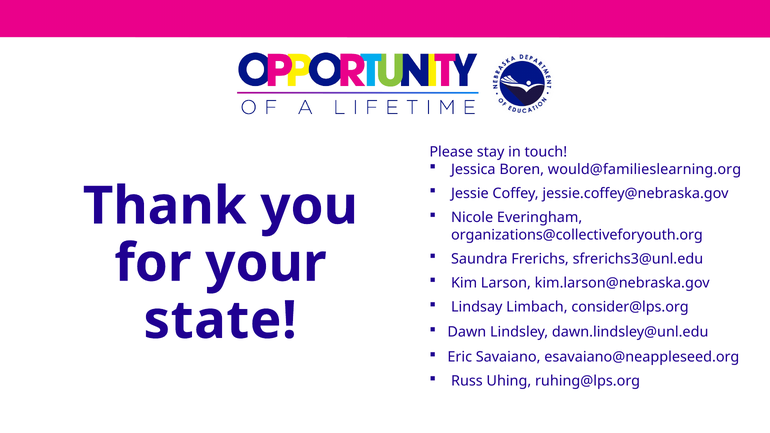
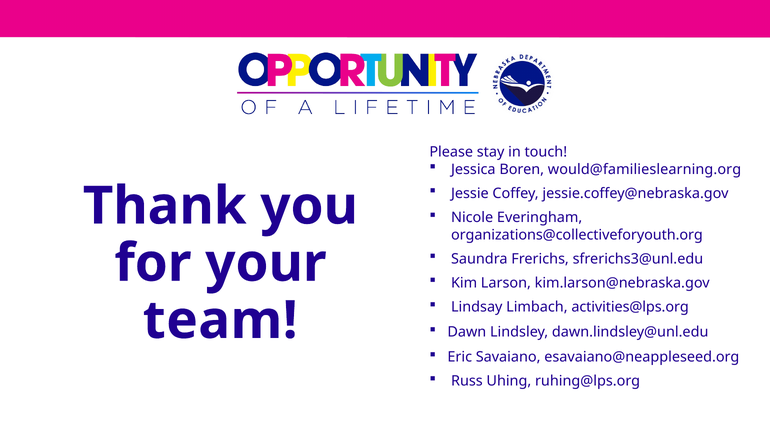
consider@lps.org: consider@lps.org -> activities@lps.org (630, 307)
state: state -> team (220, 321)
